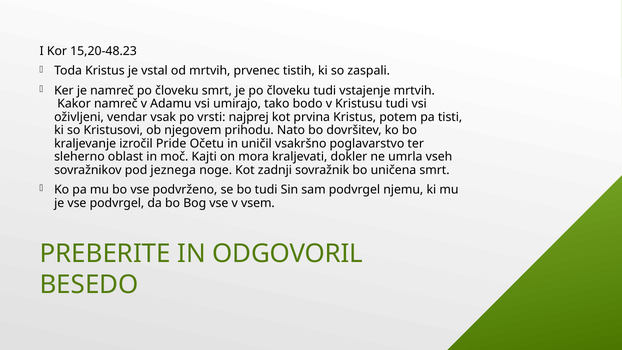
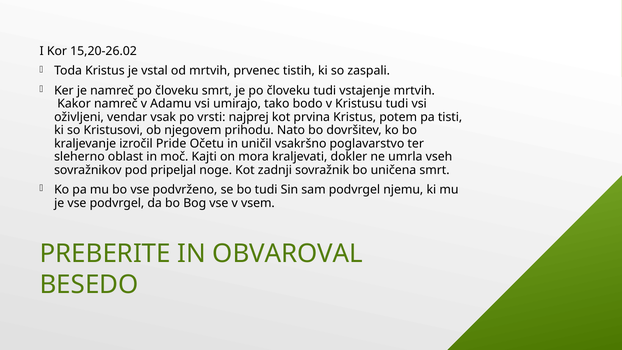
15,20-48.23: 15,20-48.23 -> 15,20-26.02 (104, 51)
jeznega: jeznega -> pripeljal (173, 170)
ODGOVORIL: ODGOVORIL -> OBVAROVAL (288, 254)
